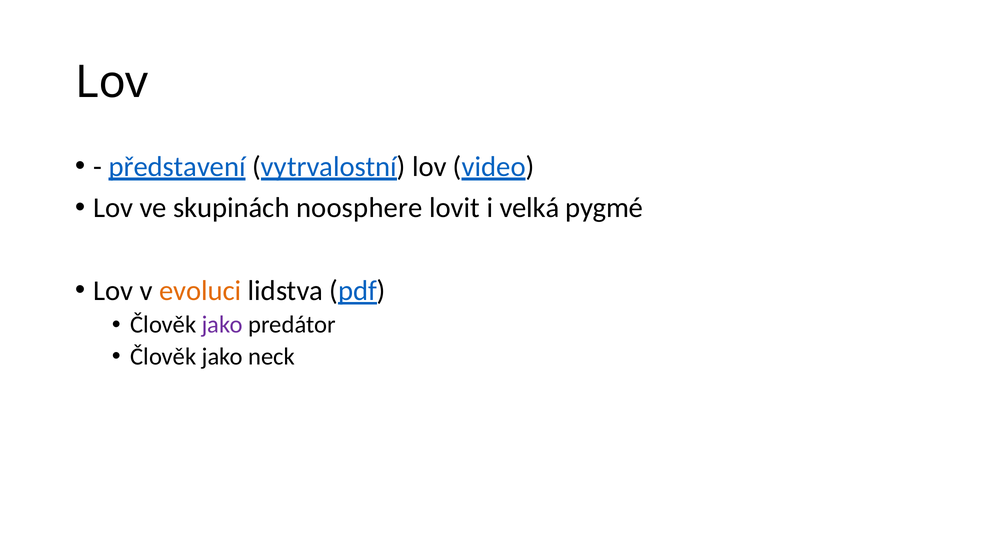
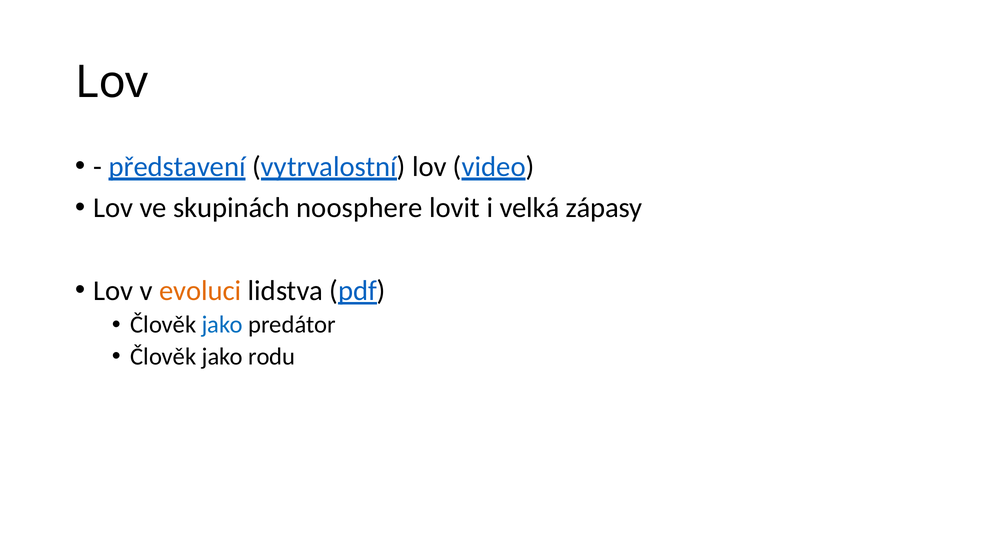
pygmé: pygmé -> zápasy (604, 208)
jako colour: purple -> blue (222, 325)
neck: neck -> rodu (272, 357)
